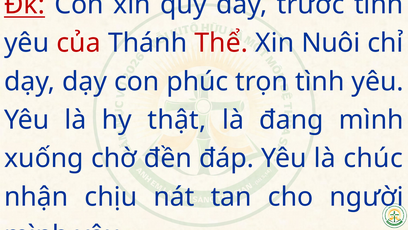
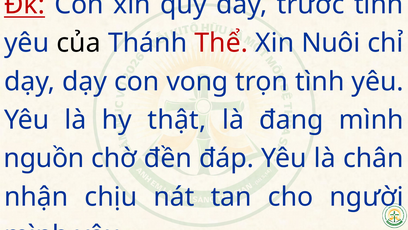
của colour: red -> black (79, 43)
phúc: phúc -> vong (197, 81)
xuống: xuống -> nguồn (44, 158)
chúc: chúc -> chân (373, 158)
